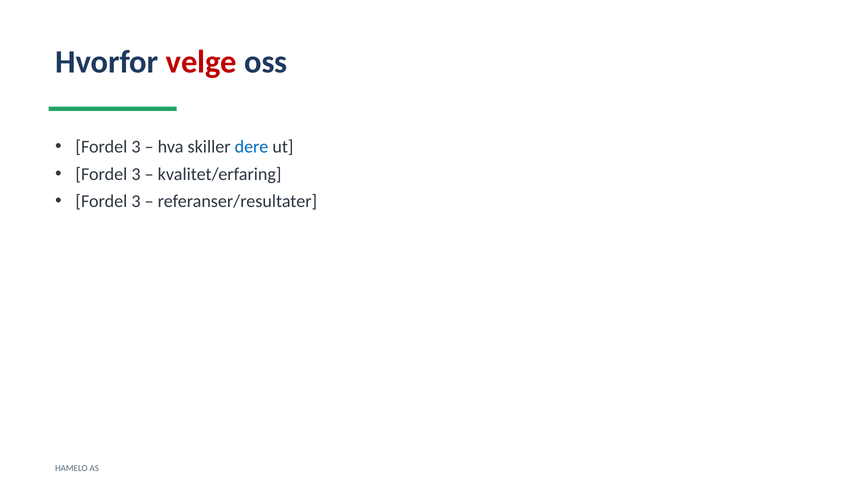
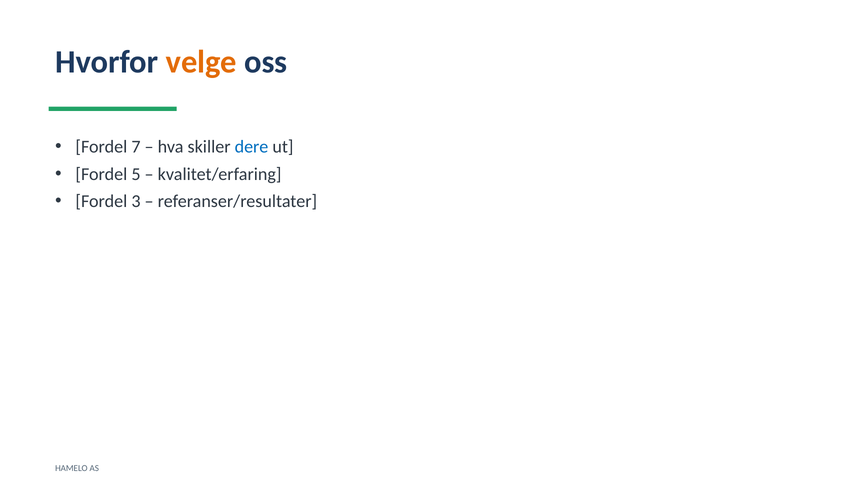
velge colour: red -> orange (201, 62)
3: 3 -> 7 (136, 147)
3: 3 -> 5 (136, 174)
